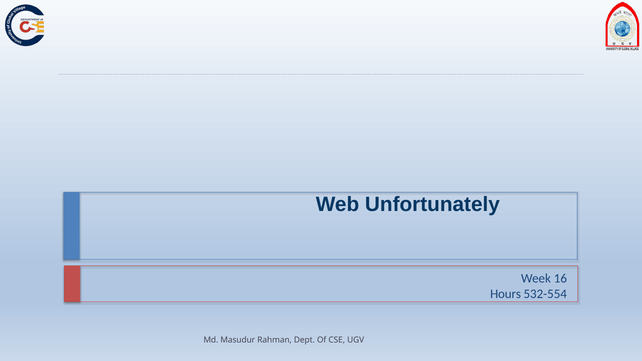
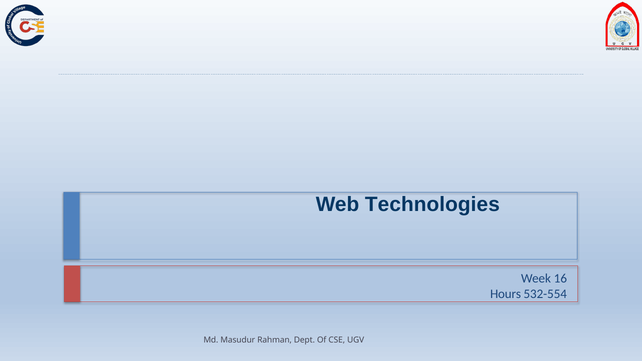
Unfortunately: Unfortunately -> Technologies (432, 204)
